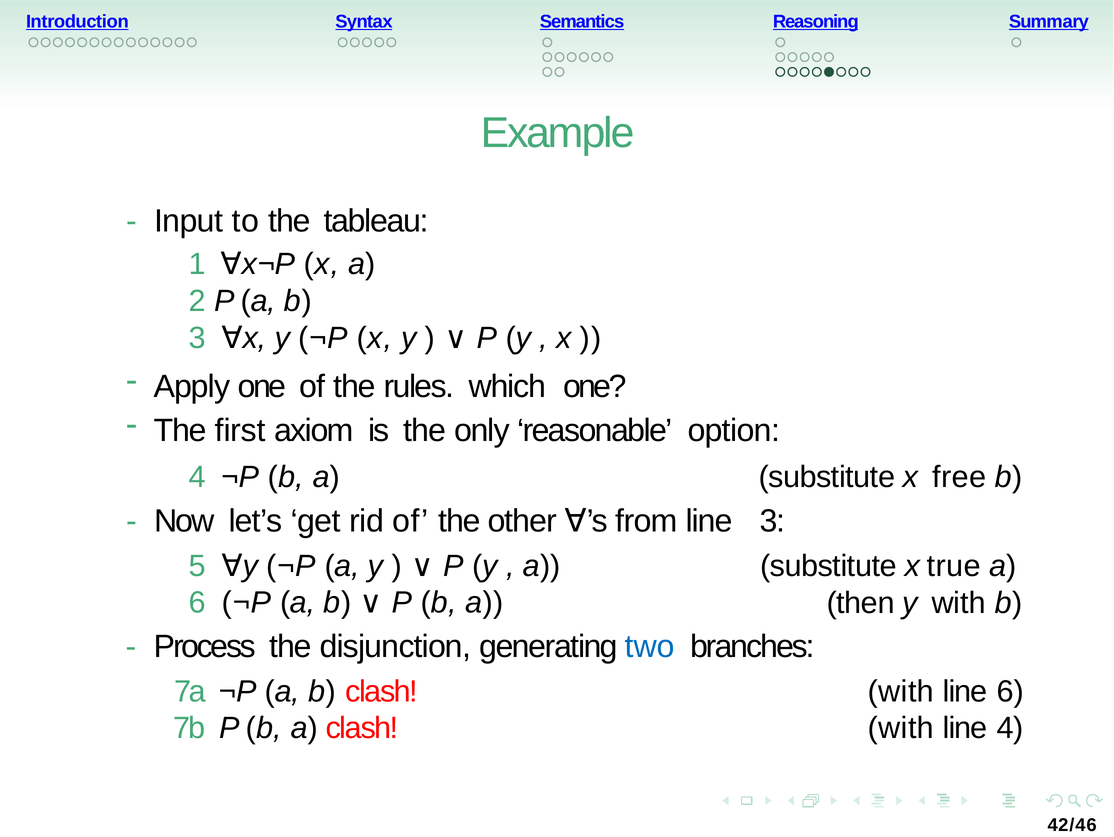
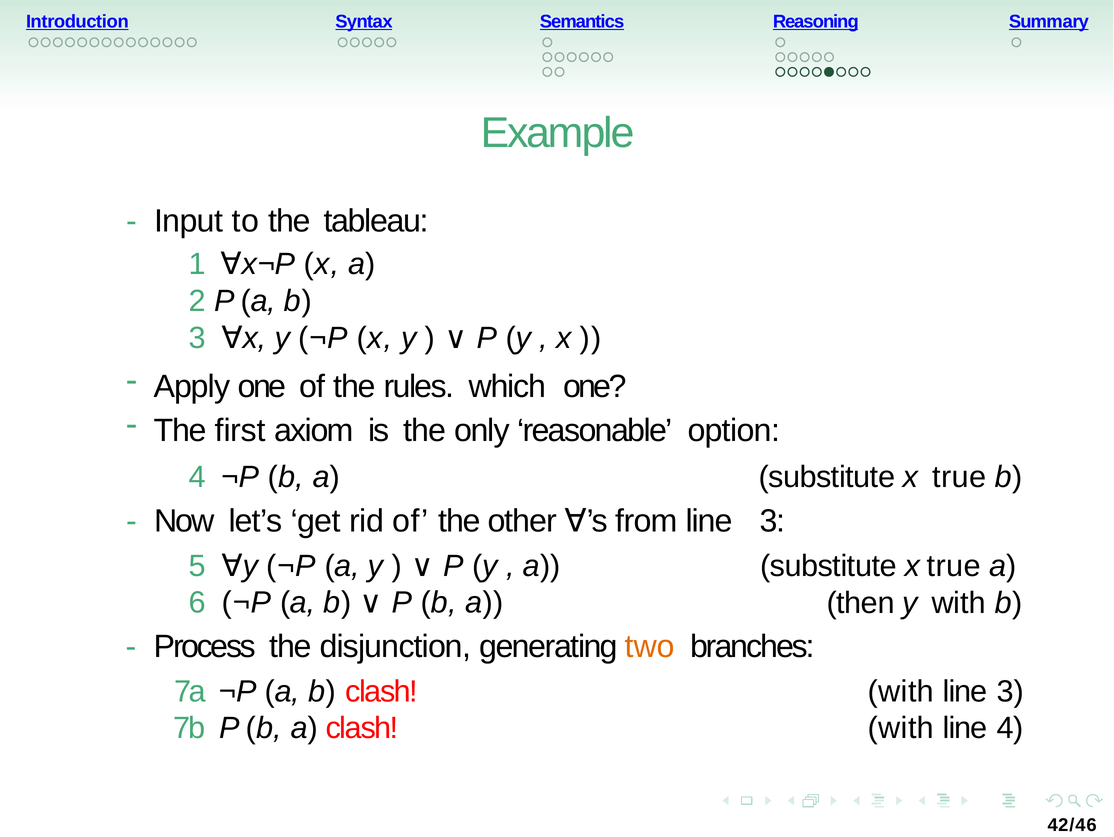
free: free -> true (959, 477)
two colour: blue -> orange (650, 646)
with line 6: 6 -> 3 (1010, 691)
